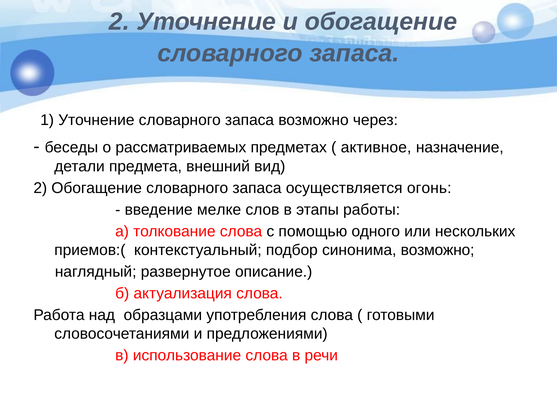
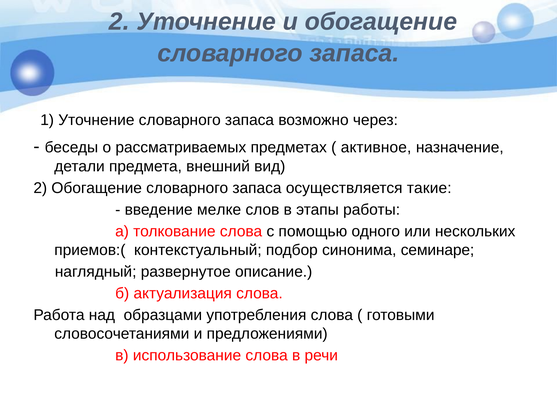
огонь: огонь -> такие (429, 188)
синонима возможно: возможно -> семинаре (438, 250)
